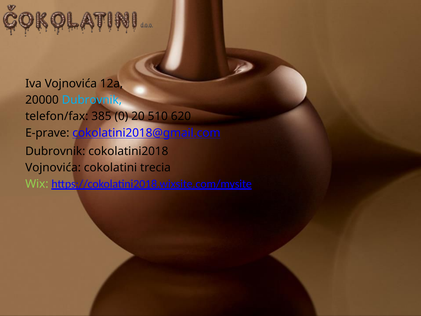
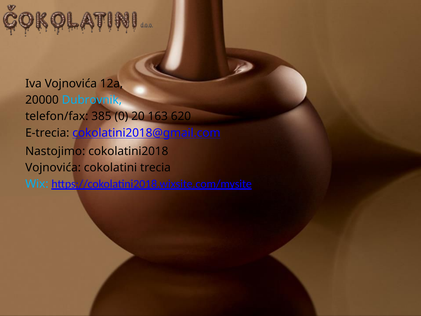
510: 510 -> 163 (158, 116)
E-prave: E-prave -> E-trecia (47, 133)
Dubrovnik: Dubrovnik -> Nastojimo (55, 151)
Wix colour: light green -> light blue (37, 184)
